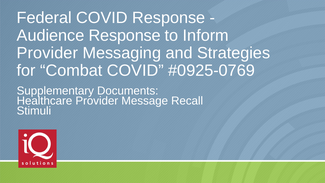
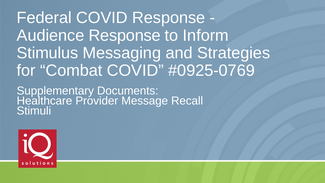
Provider: Provider -> Stimulus (47, 53)
